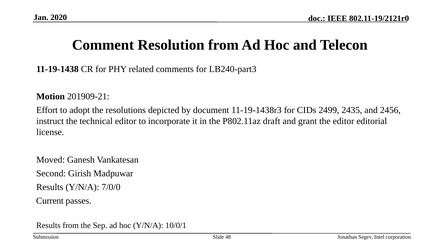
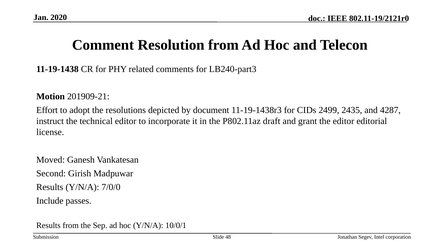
2456: 2456 -> 4287 (390, 110)
Current: Current -> Include (50, 201)
